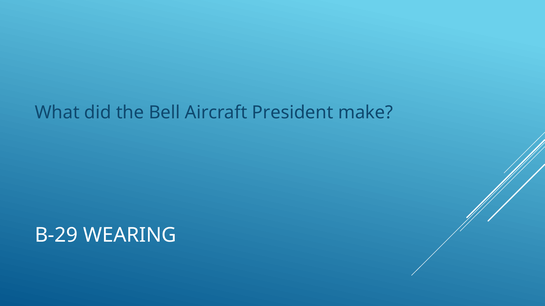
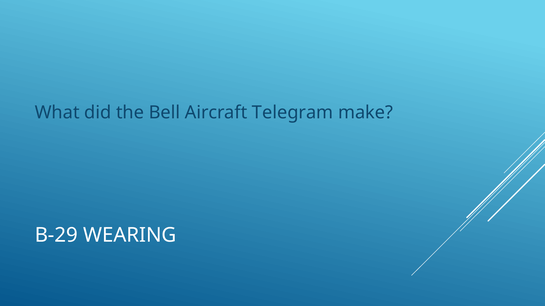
President: President -> Telegram (293, 113)
